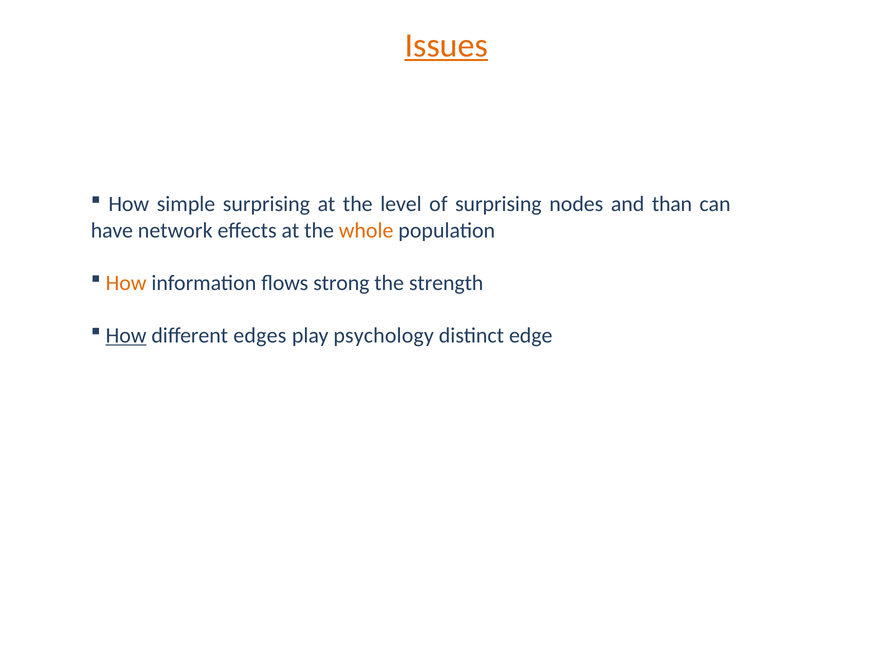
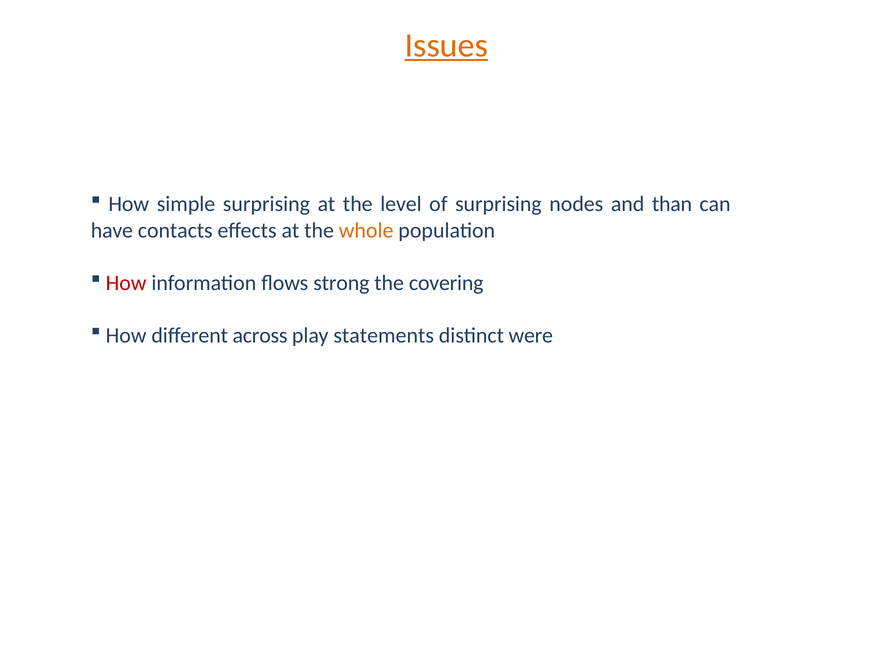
network: network -> contacts (175, 230)
How colour: orange -> red (126, 283)
strength: strength -> covering (446, 283)
How underline: present -> none (126, 336)
edges: edges -> across (260, 336)
psychology: psychology -> statements (384, 336)
edge: edge -> were (531, 336)
